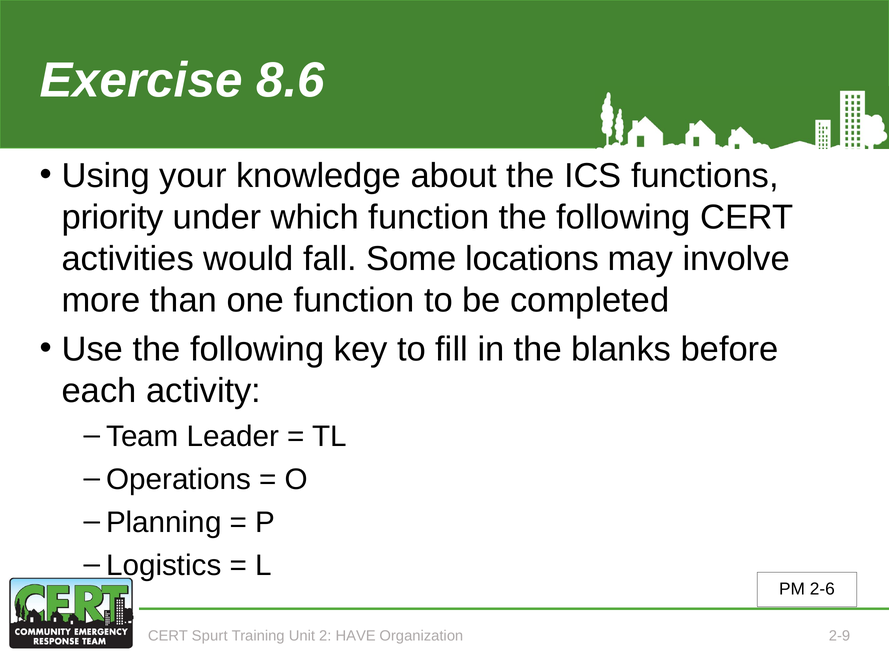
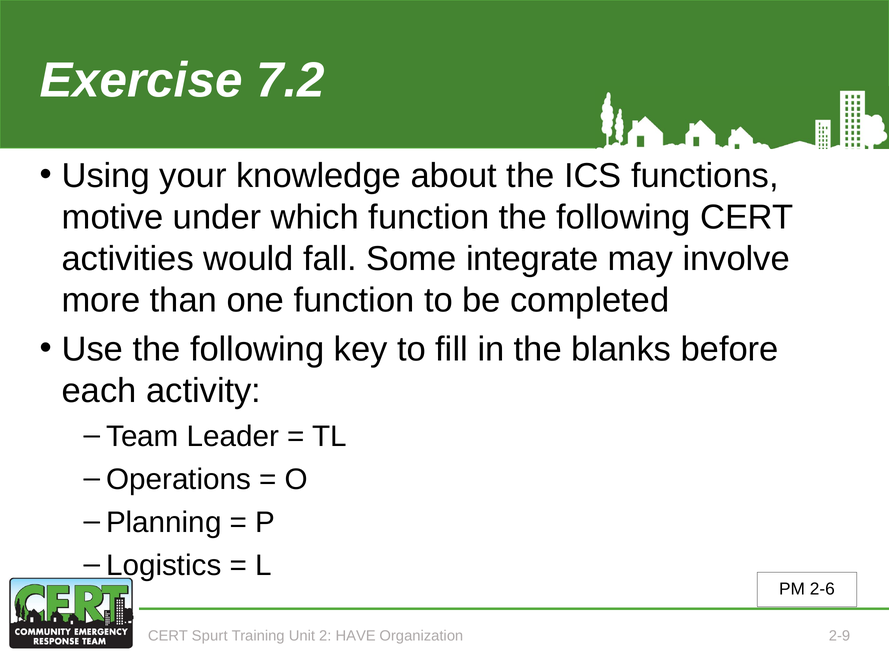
8.6: 8.6 -> 7.2 (290, 80)
priority: priority -> motive (113, 217)
locations: locations -> integrate (532, 259)
